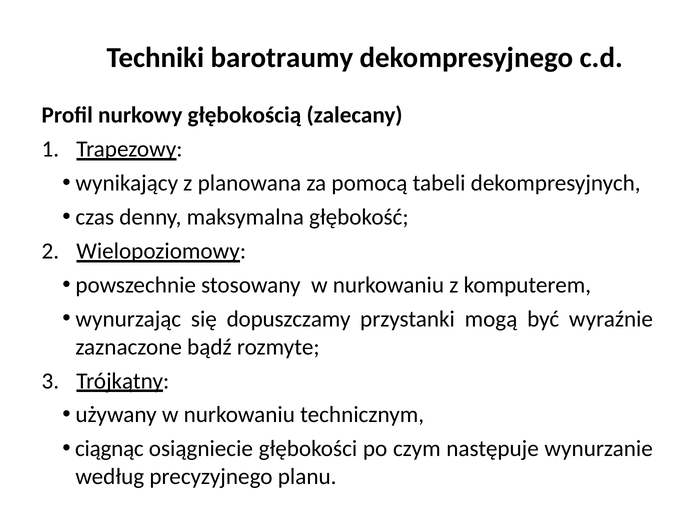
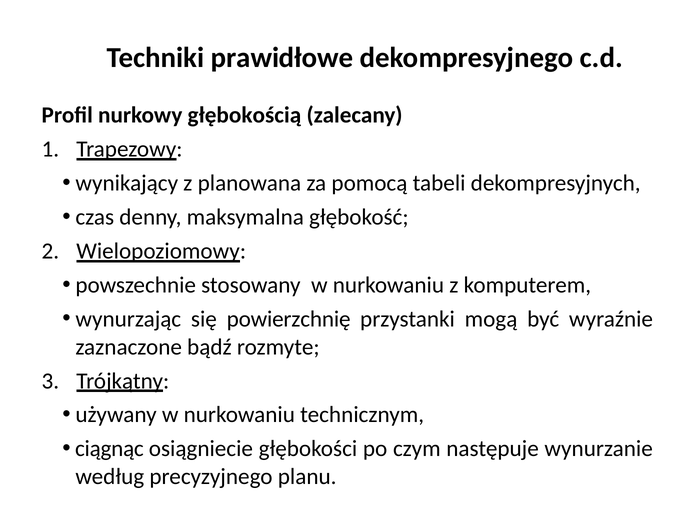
barotraumy: barotraumy -> prawidłowe (282, 58)
dopuszczamy: dopuszczamy -> powierzchnię (289, 319)
